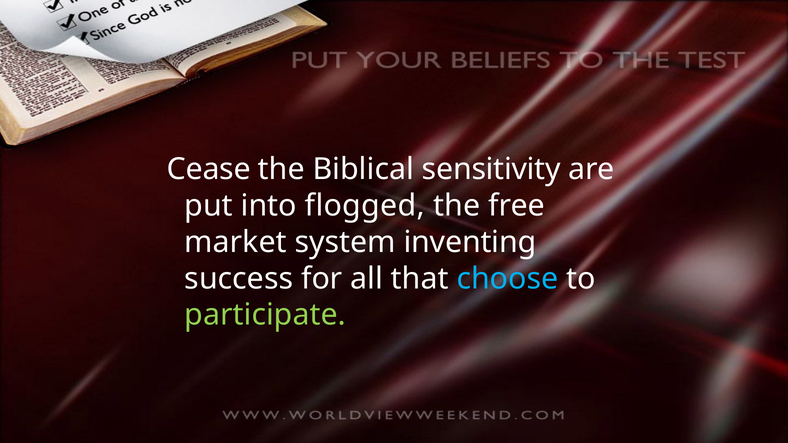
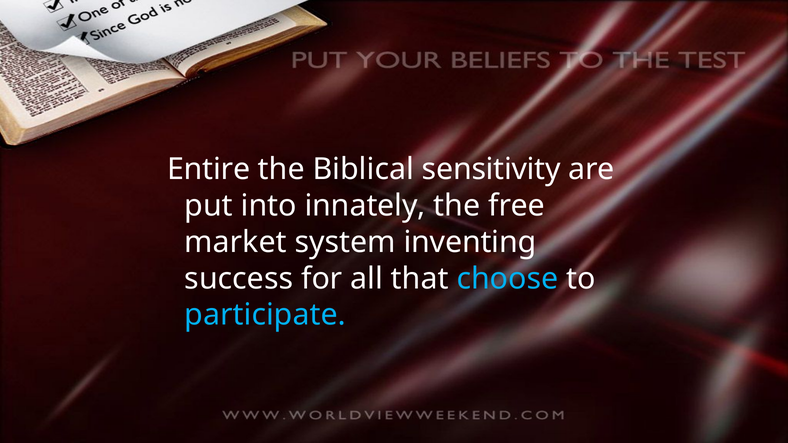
Cease: Cease -> Entire (209, 169)
flogged: flogged -> innately (365, 206)
participate colour: light green -> light blue (265, 315)
